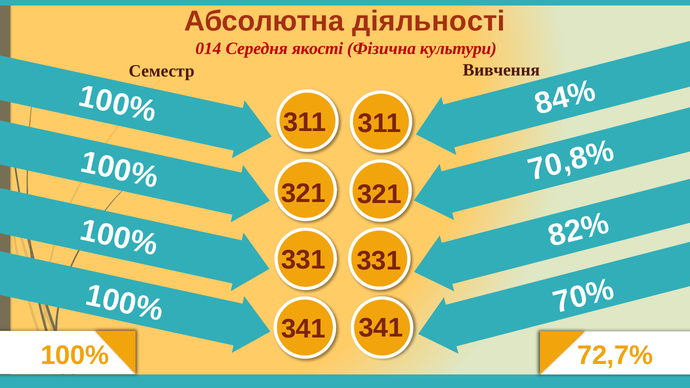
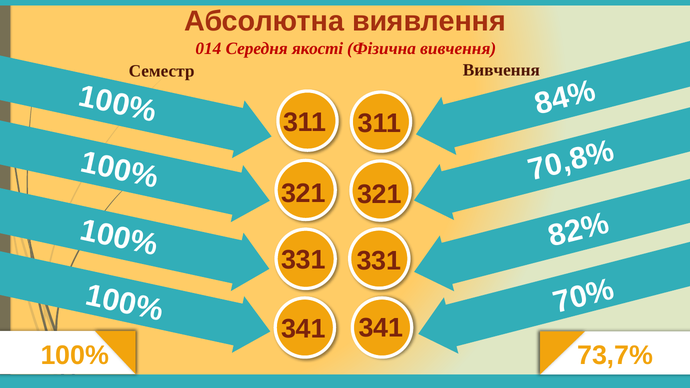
діяльності: діяльності -> виявлення (429, 21)
Фізична культури: культури -> вивчення (458, 49)
72,7%: 72,7% -> 73,7% (615, 355)
